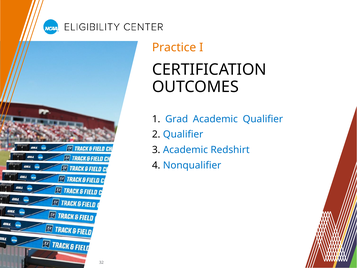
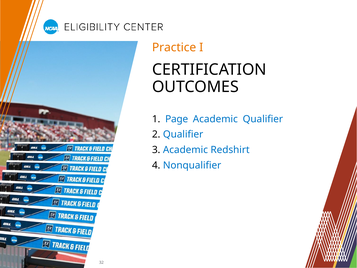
Grad: Grad -> Page (177, 119)
